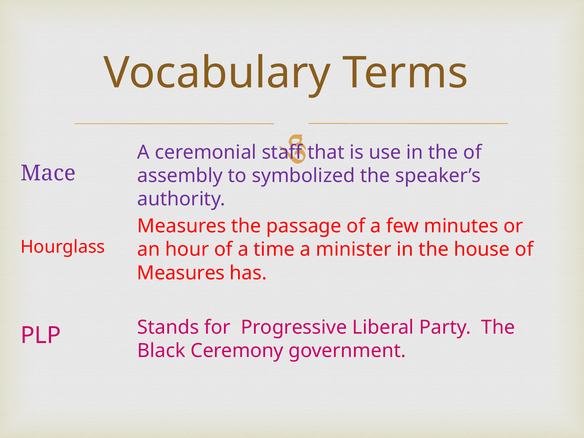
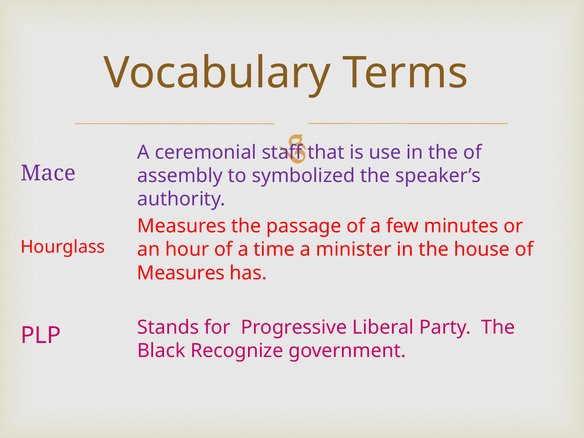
Ceremony: Ceremony -> Recognize (237, 351)
